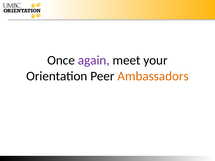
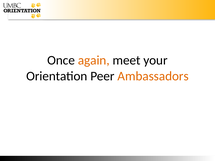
again colour: purple -> orange (94, 60)
